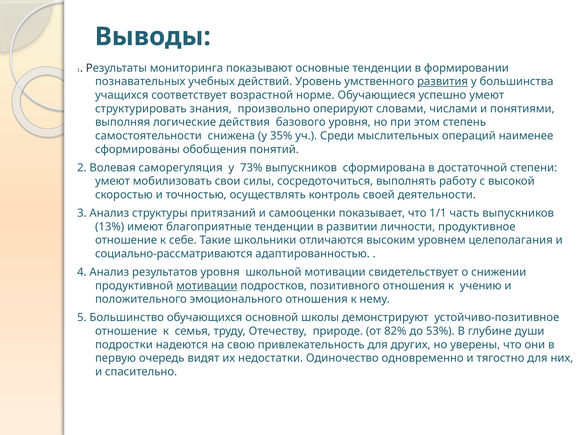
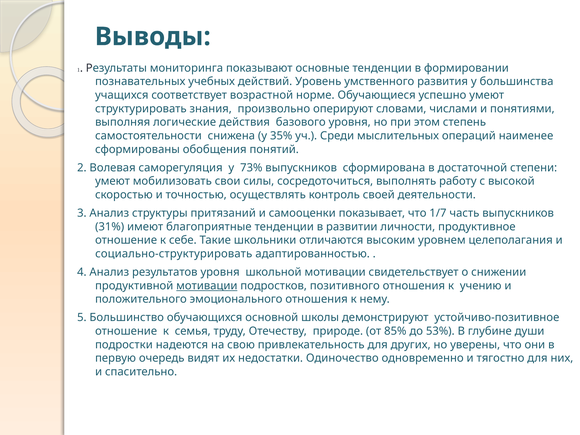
развития underline: present -> none (443, 82)
1/1: 1/1 -> 1/7 (438, 213)
13%: 13% -> 31% (110, 227)
социально-рассматриваются: социально-рассматриваются -> социально-структурировать (174, 254)
82%: 82% -> 85% (395, 331)
